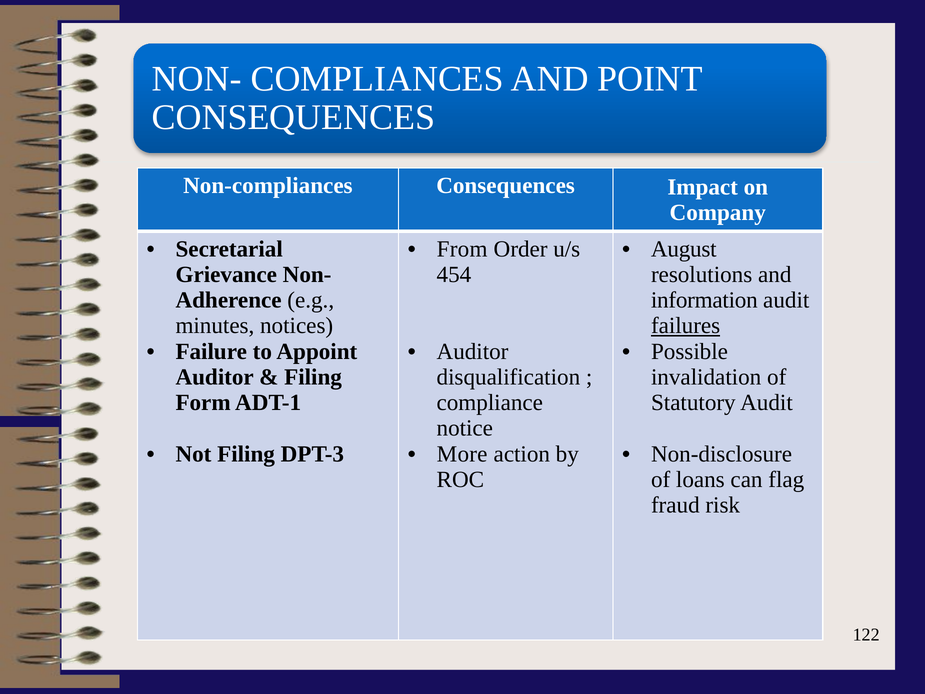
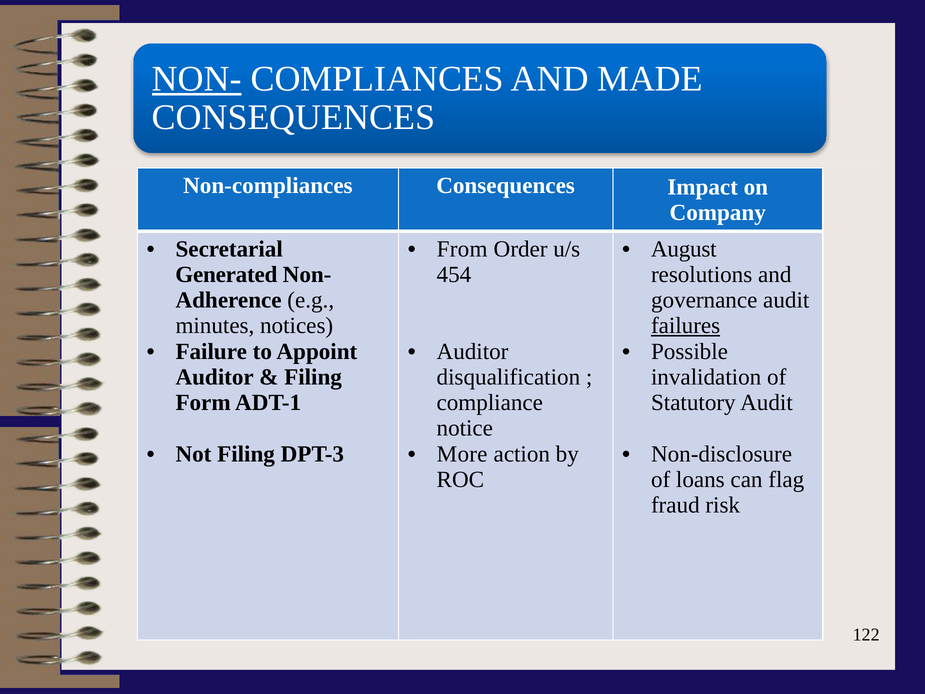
NON- underline: none -> present (197, 79)
POINT: POINT -> MADE (650, 79)
Grievance: Grievance -> Generated (226, 275)
information: information -> governance (704, 300)
